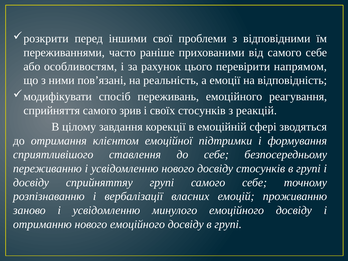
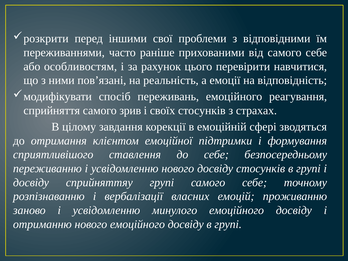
напрямом: напрямом -> навчитися (300, 66)
реакцій: реакцій -> страхах (256, 111)
